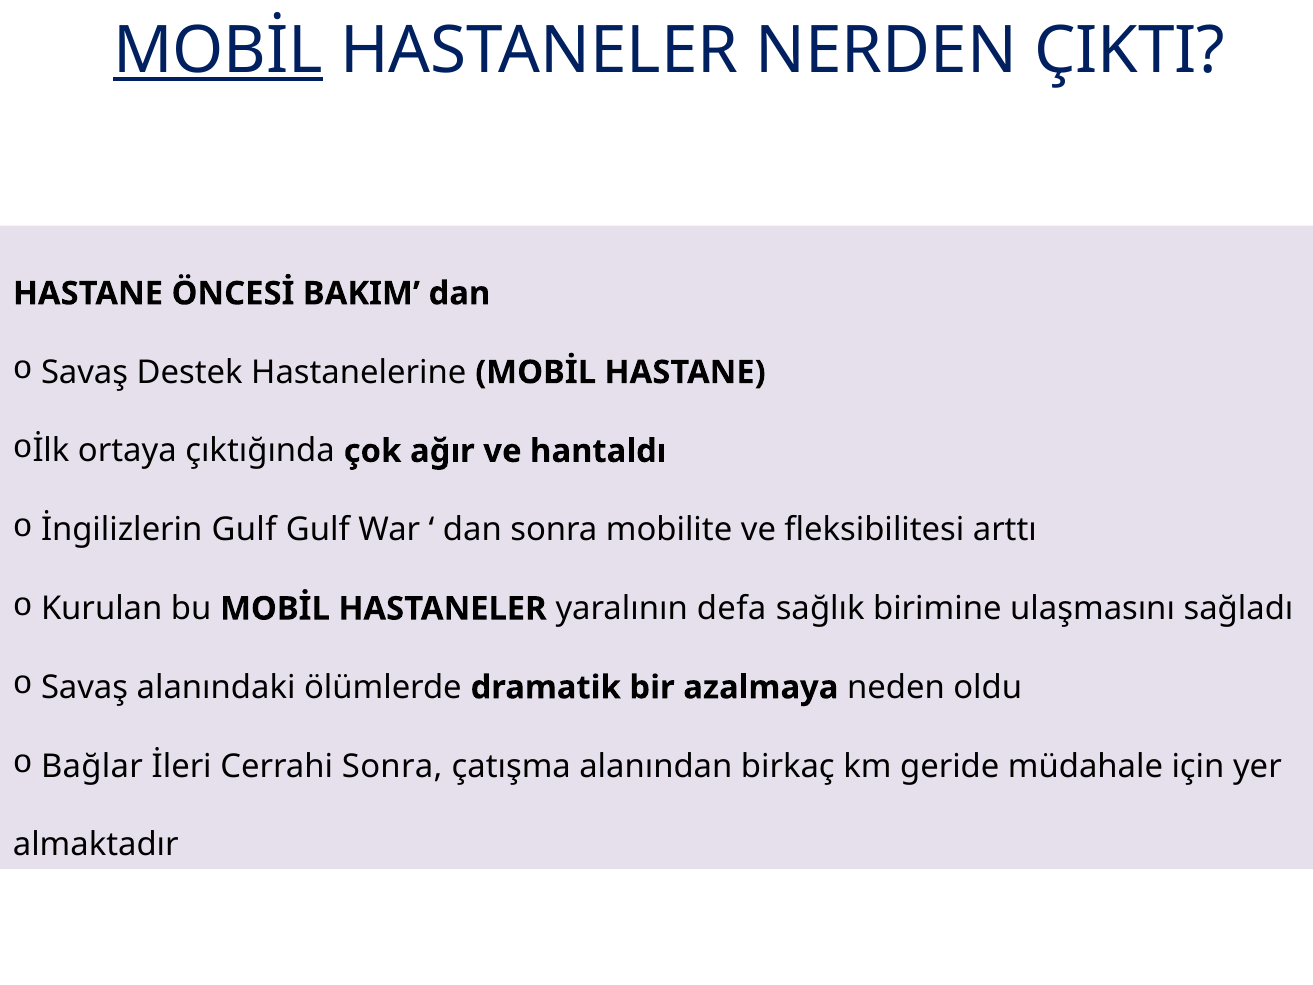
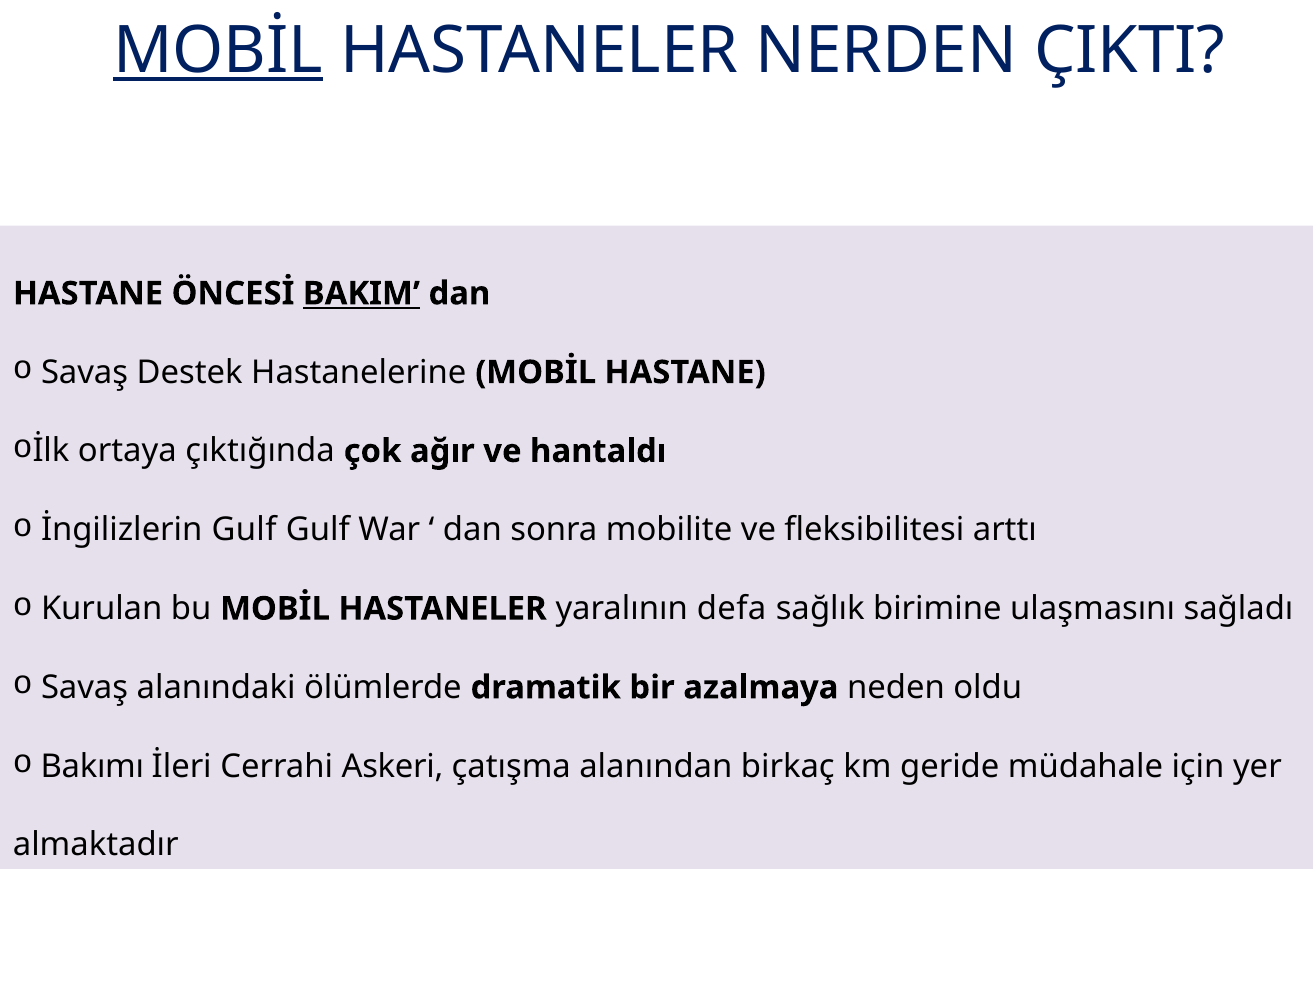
BAKIM underline: none -> present (361, 293)
Bağlar: Bağlar -> Bakımı (92, 766)
Cerrahi Sonra: Sonra -> Askeri (392, 766)
